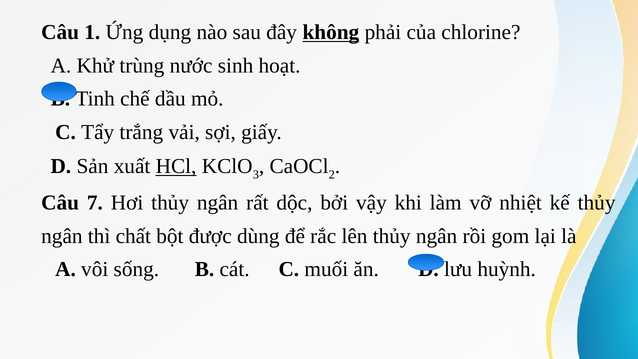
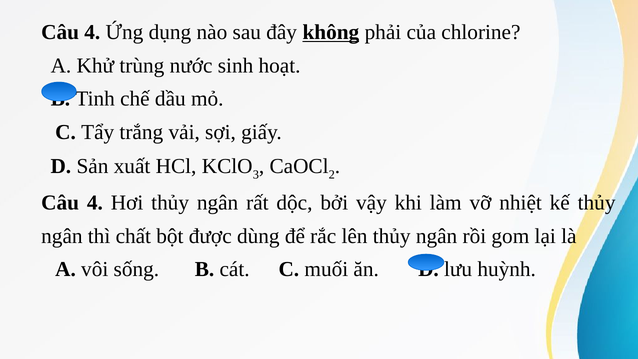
1: 1 -> 4 (92, 32)
HCl underline: present -> none (176, 166)
7: 7 -> 4 (95, 203)
